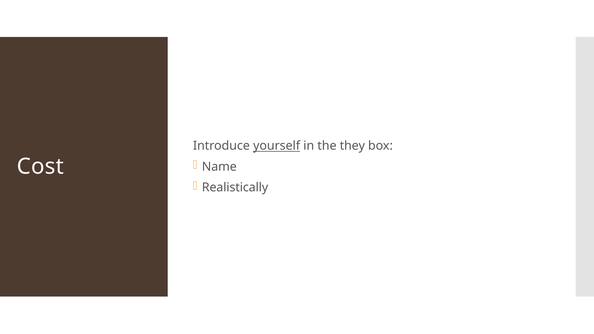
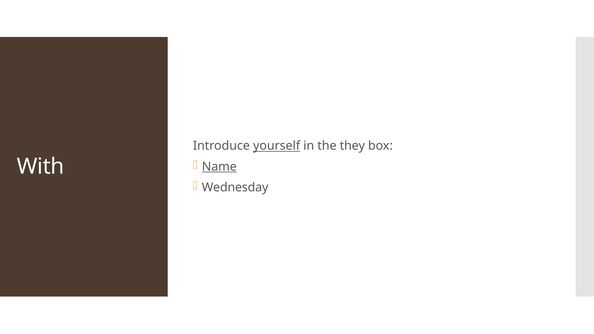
Name underline: none -> present (219, 167)
Cost: Cost -> With (41, 167)
Realistically: Realistically -> Wednesday (235, 188)
